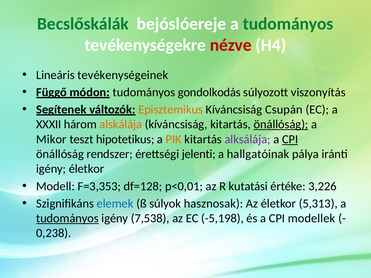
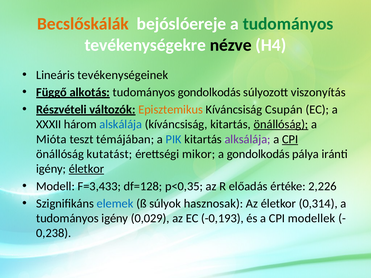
Becslőskálák colour: green -> orange (83, 24)
nézve colour: red -> black (231, 45)
módon: módon -> alkotás (90, 92)
Segítenek: Segítenek -> Részvételi (61, 110)
alskálája colour: orange -> blue (121, 125)
Mikor: Mikor -> Mióta (51, 139)
hipotetikus: hipotetikus -> témájában (125, 139)
PIK colour: orange -> blue (174, 139)
rendszer: rendszer -> kutatást (109, 154)
jelenti: jelenti -> mikor (199, 154)
a hallgatóinak: hallgatóinak -> gondolkodás (258, 154)
életkor underline: none -> present (86, 169)
F=3,353: F=3,353 -> F=3,433 (99, 186)
p<0,01: p<0,01 -> p<0,35 (184, 186)
kutatási: kutatási -> előadás (248, 186)
3,226: 3,226 -> 2,226 (323, 186)
5,313: 5,313 -> 0,314 (318, 204)
tudományos underline: present -> none (67, 219)
7,538: 7,538 -> 0,029 (150, 219)
-5,198: -5,198 -> -0,193 (222, 219)
